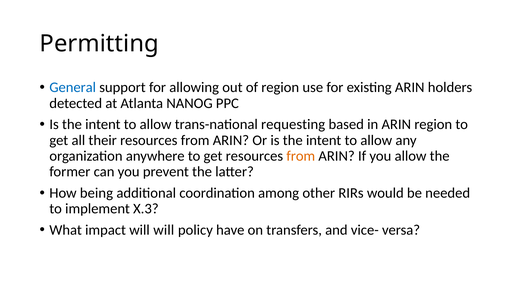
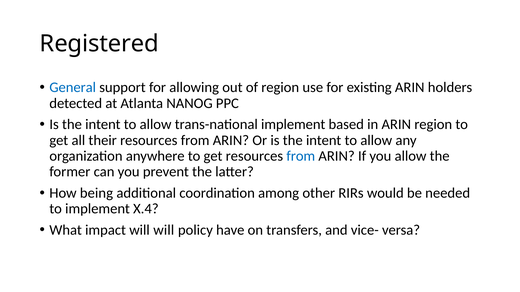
Permitting: Permitting -> Registered (99, 44)
trans-national requesting: requesting -> implement (293, 125)
from colour: orange -> blue (301, 156)
X.3: X.3 -> X.4 (146, 209)
